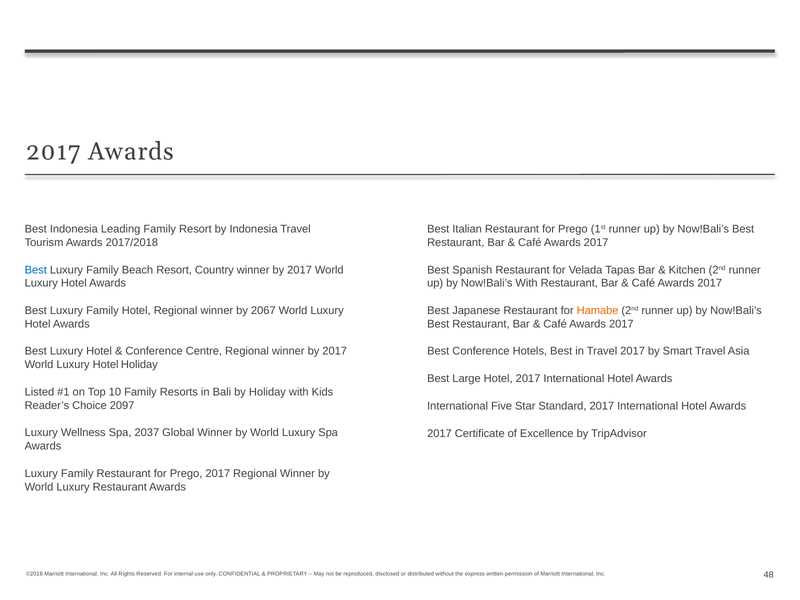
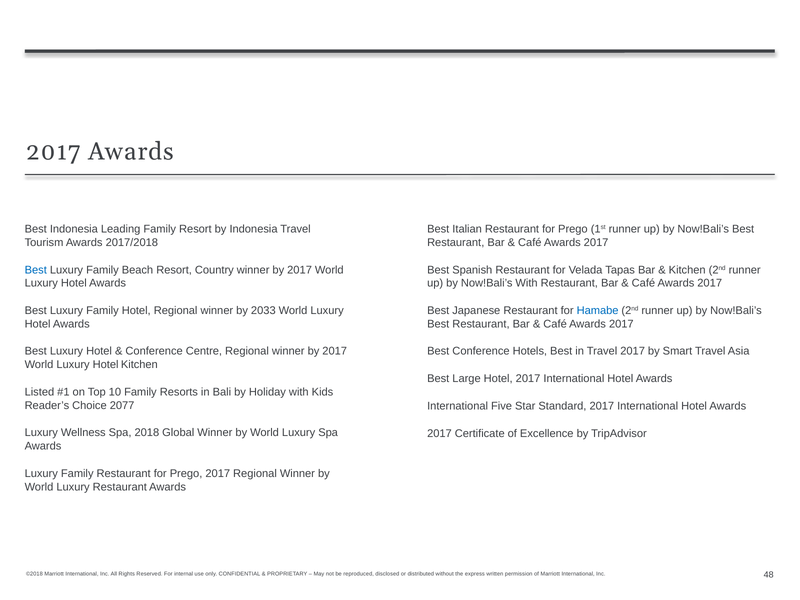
2067: 2067 -> 2033 (263, 311)
Hamabe colour: orange -> blue (598, 311)
Hotel Holiday: Holiday -> Kitchen (139, 365)
2097: 2097 -> 2077 (122, 405)
2037: 2037 -> 2018 (147, 433)
